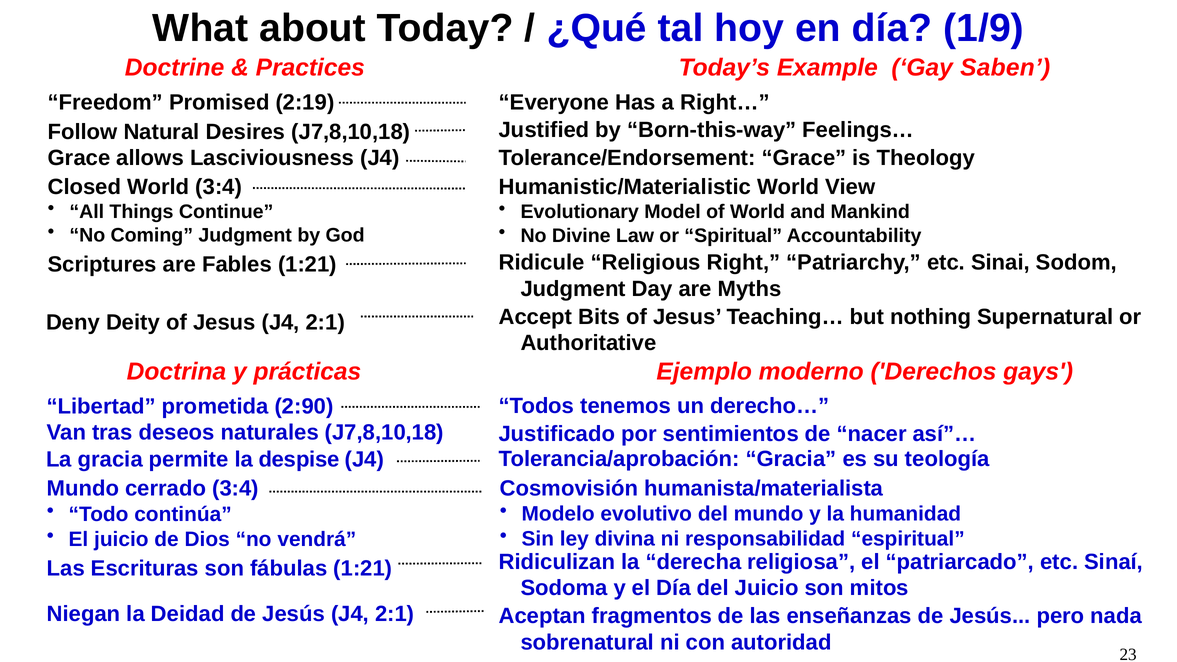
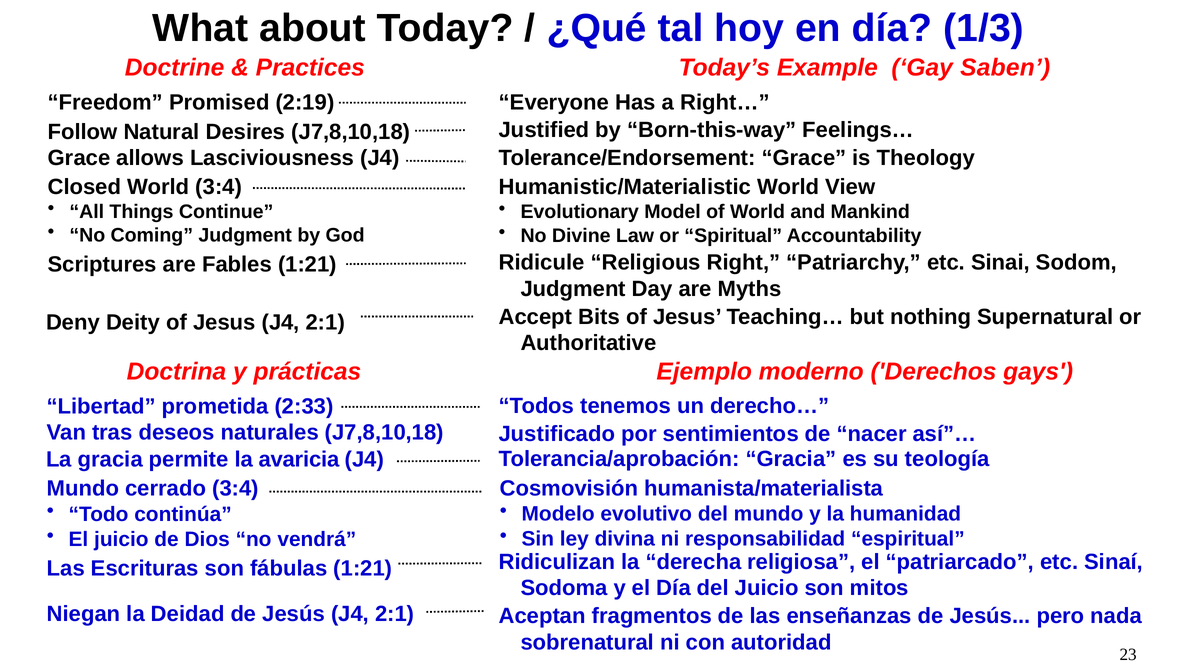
1/9: 1/9 -> 1/3 (984, 28)
2:90: 2:90 -> 2:33 (304, 407)
despise: despise -> avaricia (299, 459)
